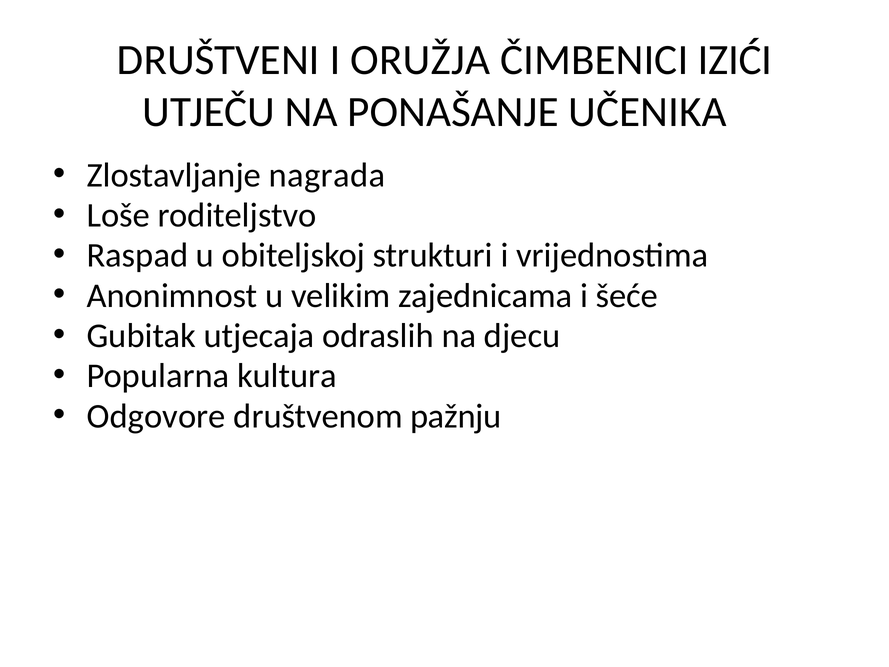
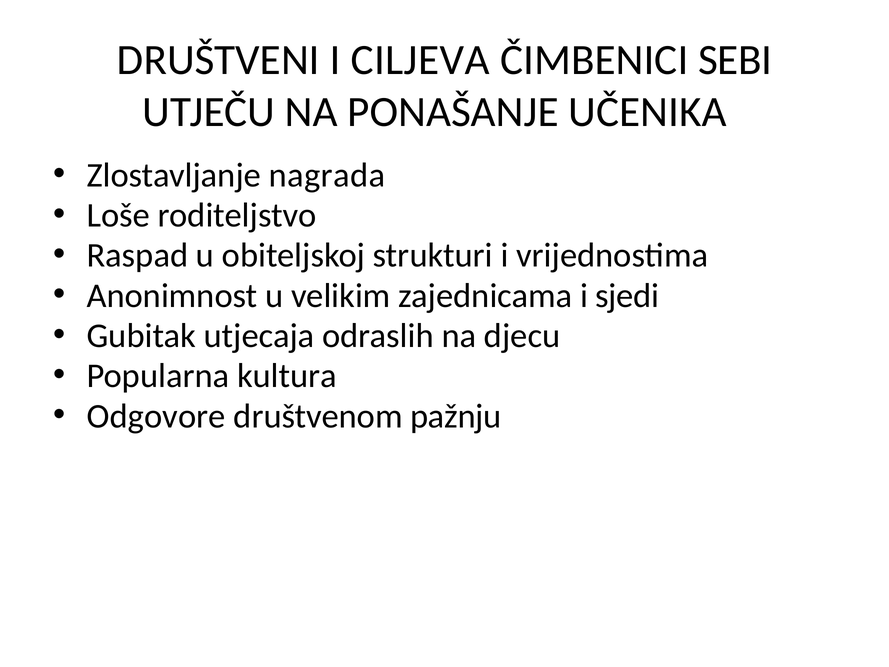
ORUŽJA: ORUŽJA -> CILJEVA (420, 60)
IZIĆI: IZIĆI -> SEBI (735, 60)
šeće: šeće -> sjedi (627, 296)
